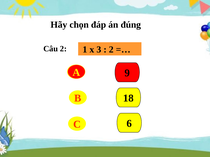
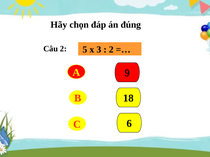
1: 1 -> 5 (85, 50)
